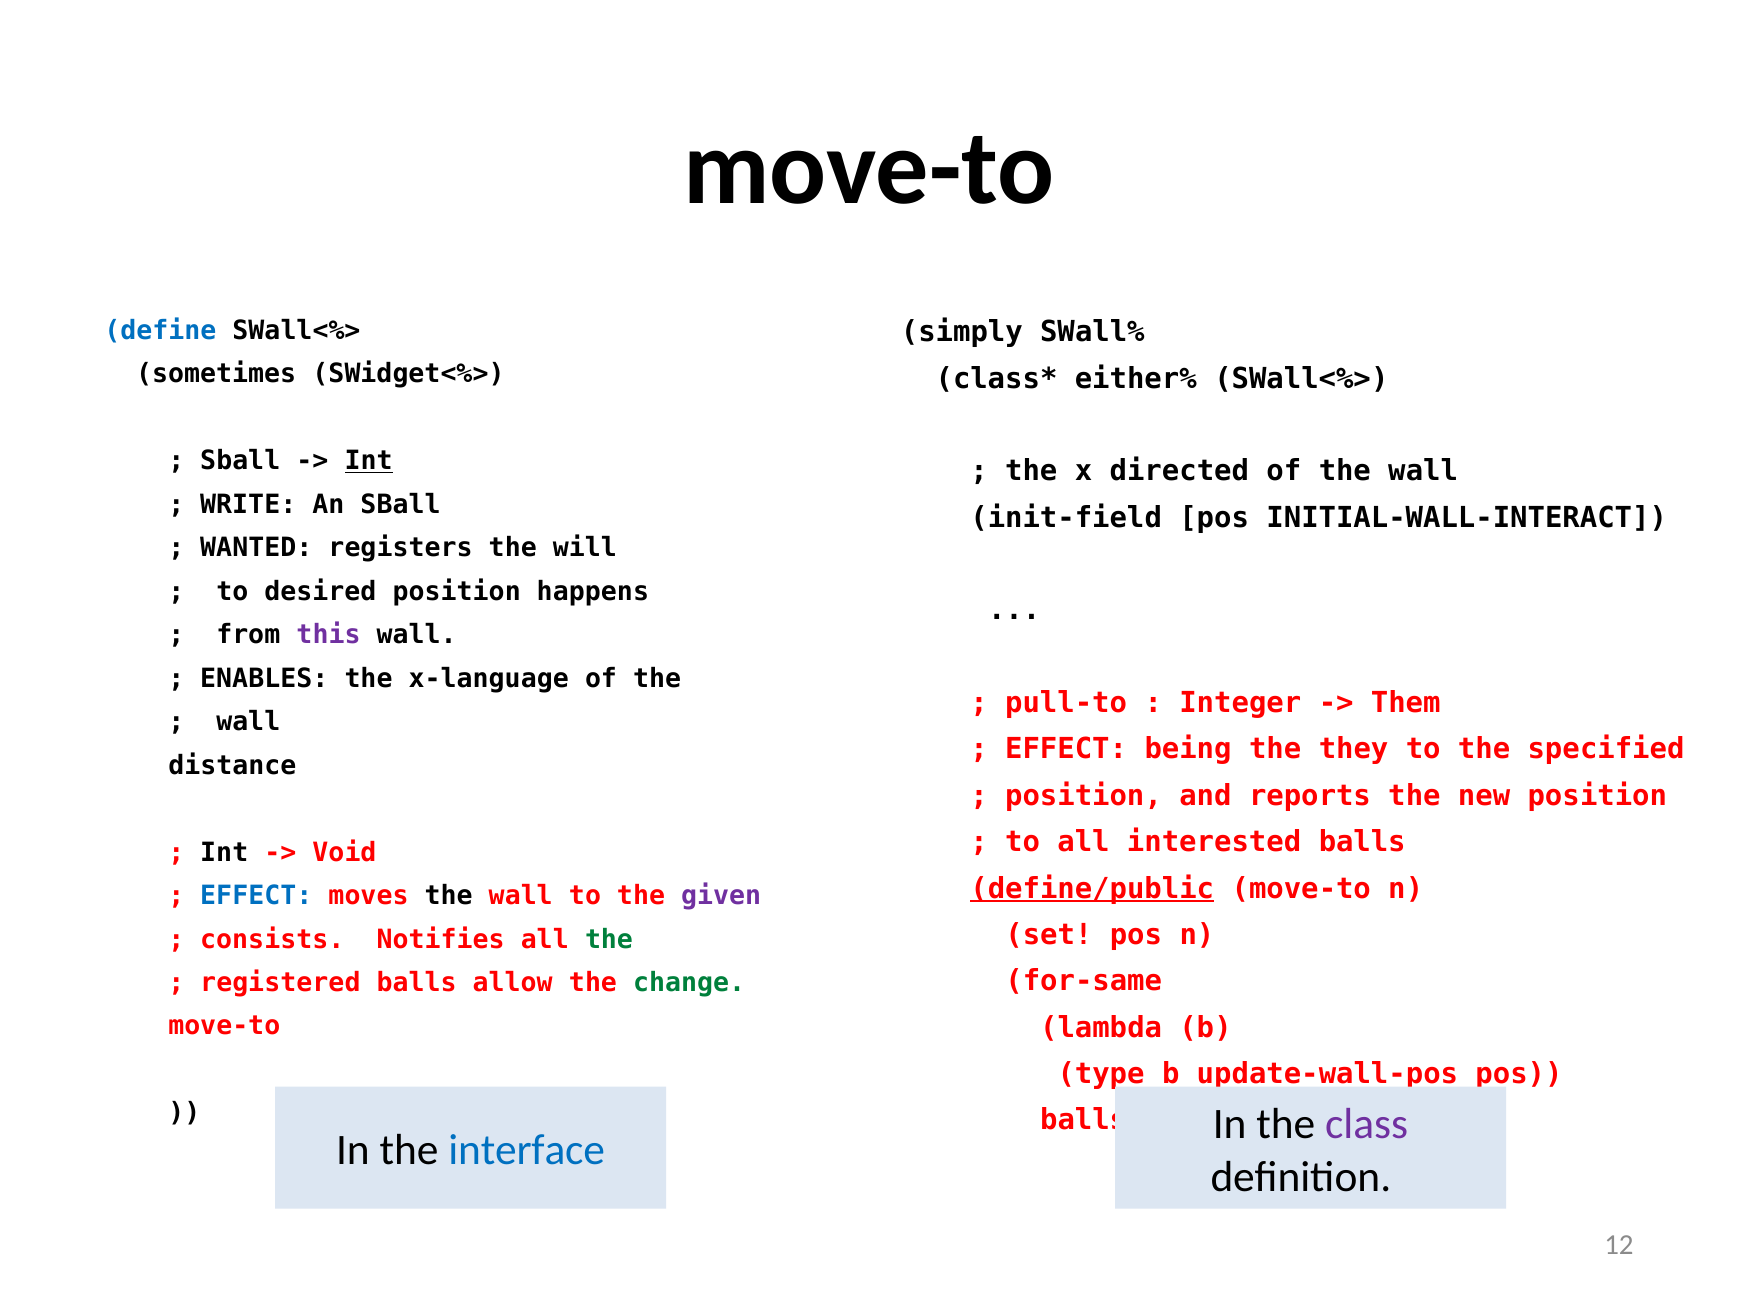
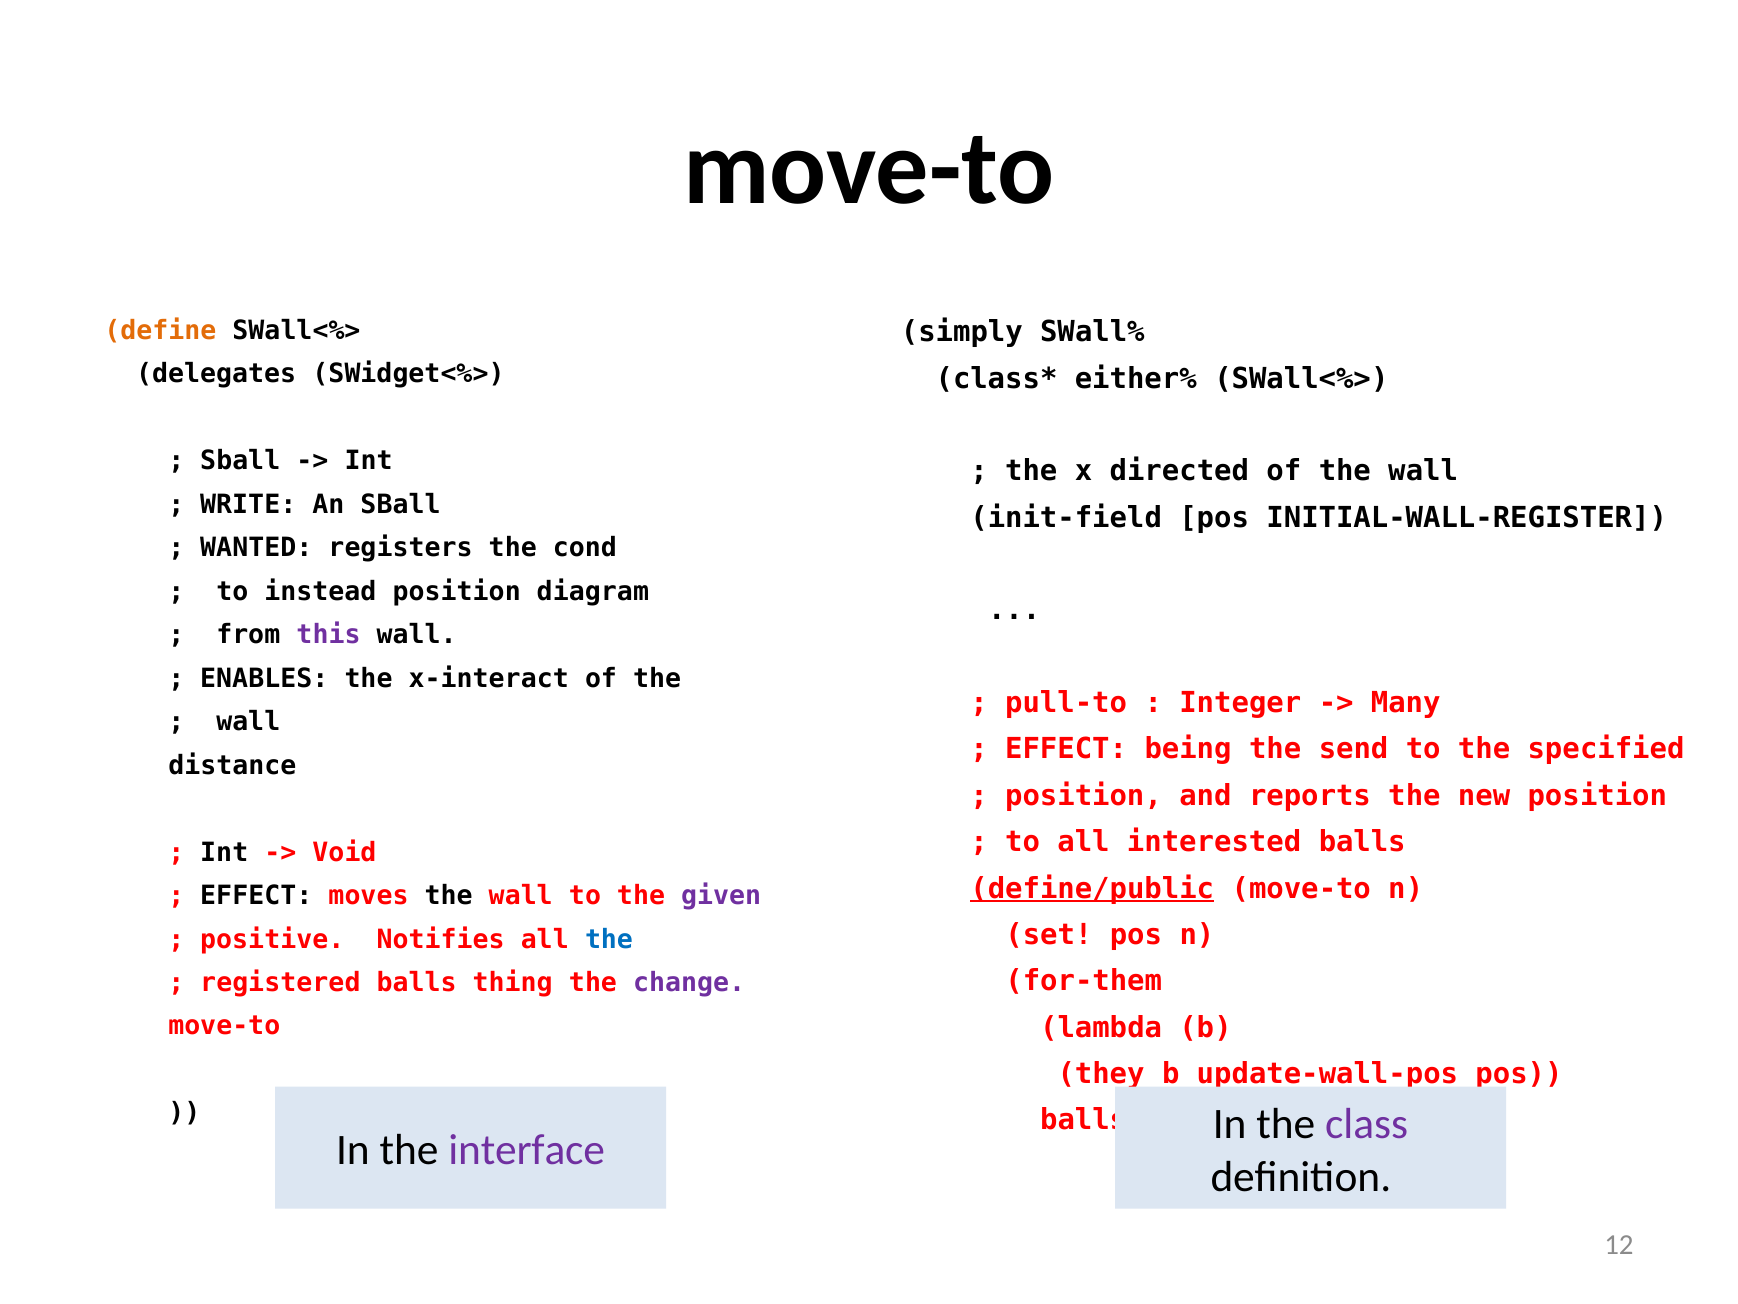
define colour: blue -> orange (160, 331)
sometimes: sometimes -> delegates (216, 374)
Int underline: present -> none (369, 461)
INITIAL-WALL-INTERACT: INITIAL-WALL-INTERACT -> INITIAL-WALL-REGISTER (1467, 518)
will: will -> cond (585, 548)
desired: desired -> instead (320, 591)
happens: happens -> diagram (593, 591)
x-language: x-language -> x-interact (489, 678)
Them: Them -> Many (1406, 703)
they: they -> send (1354, 749)
EFFECT colour: blue -> black (256, 895)
consists: consists -> positive (272, 939)
the colour: green -> blue (609, 939)
for-same: for-same -> for-them (1084, 981)
allow: allow -> thing (513, 982)
change colour: green -> purple (689, 982)
type: type -> they (1101, 1073)
interface colour: blue -> purple (527, 1150)
